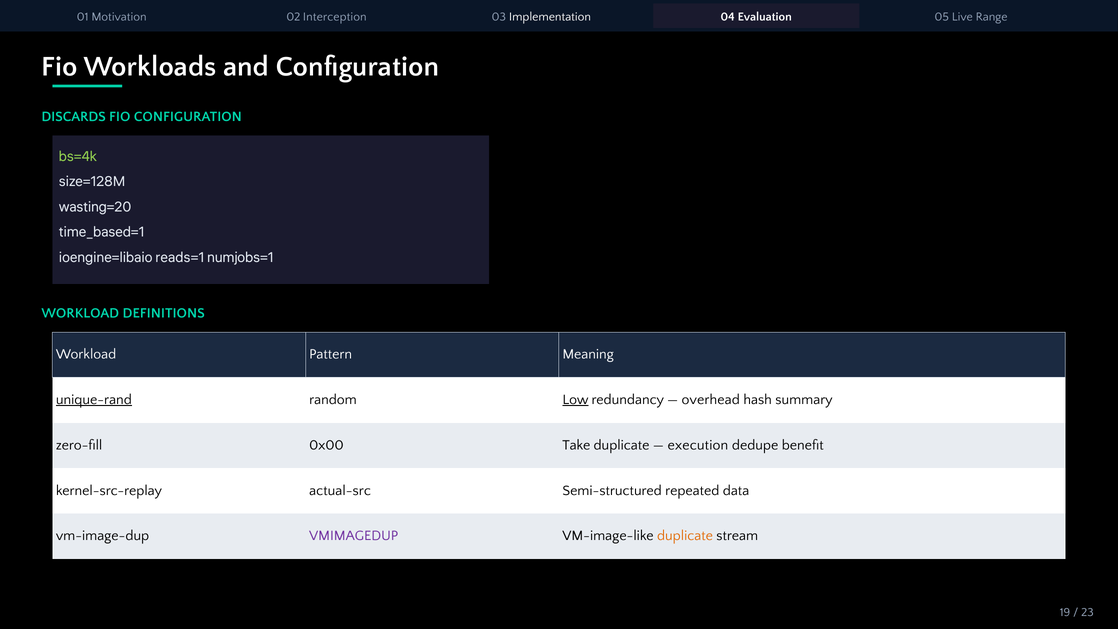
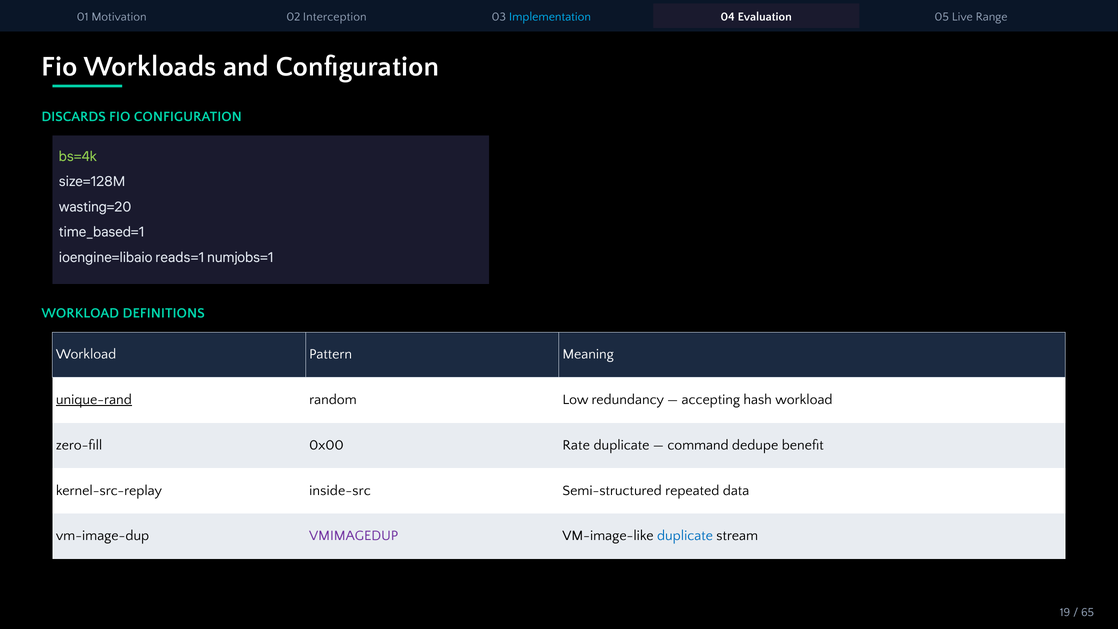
Implementation colour: white -> light blue (550, 17)
Low underline: present -> none (575, 399)
overhead: overhead -> accepting (711, 399)
hash summary: summary -> workload (804, 399)
Take: Take -> Rate (576, 445)
execution: execution -> command (698, 445)
actual-src: actual-src -> inside-src (340, 490)
duplicate colour: orange -> blue (685, 536)
23: 23 -> 65 (1088, 612)
